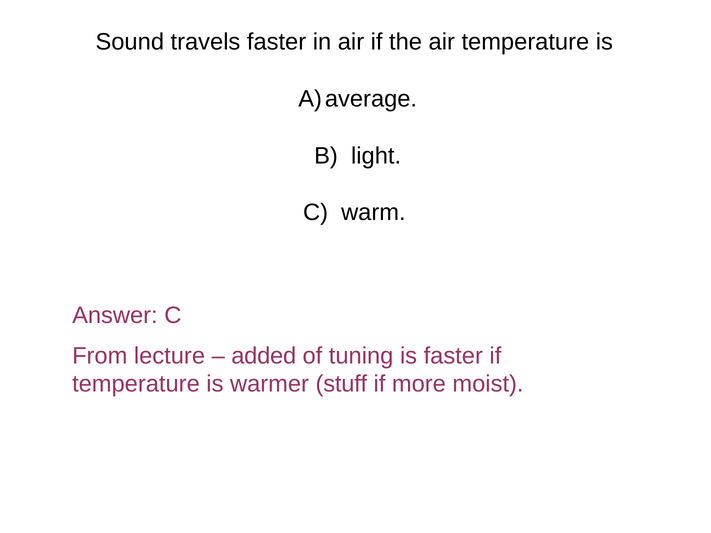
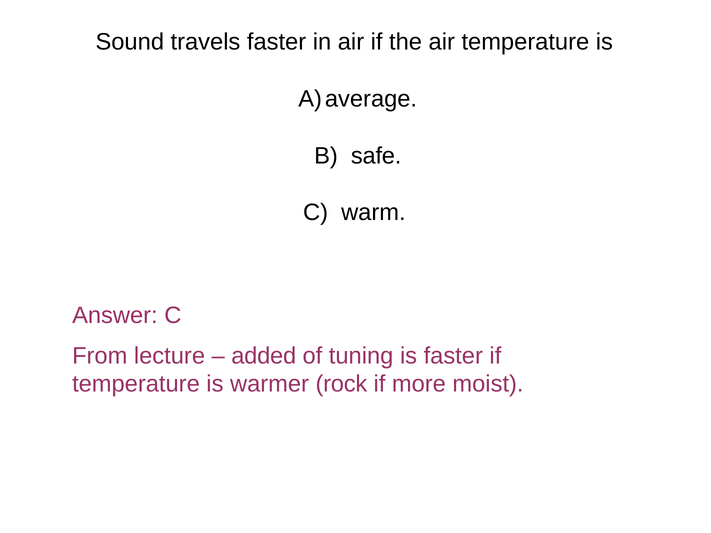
light: light -> safe (376, 156)
stuff: stuff -> rock (341, 384)
